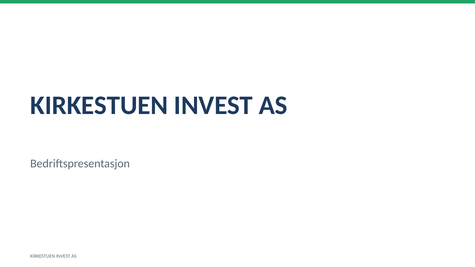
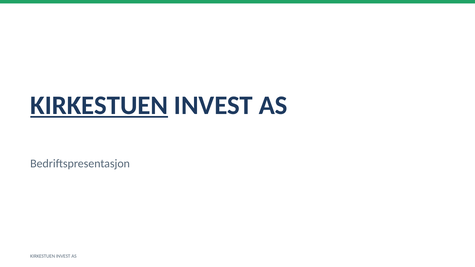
KIRKESTUEN underline: none -> present (99, 105)
